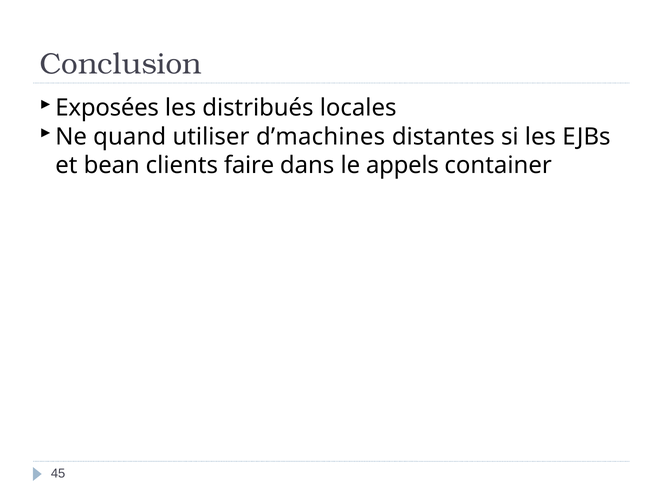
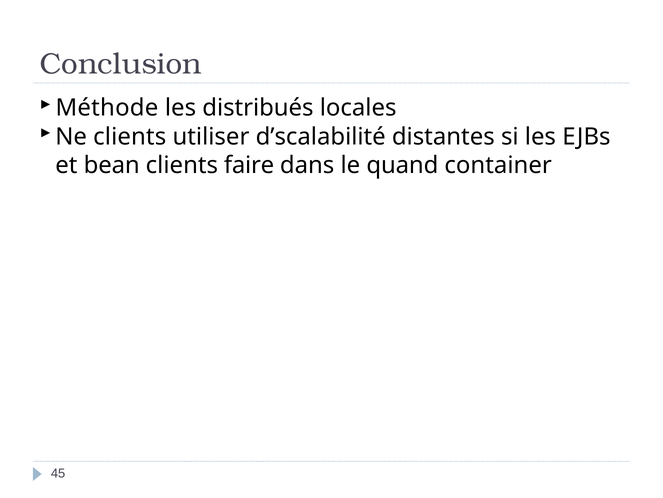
Exposées: Exposées -> Méthode (107, 108)
Ne quand: quand -> clients (130, 136)
d’machines: d’machines -> d’scalabilité (321, 136)
appels: appels -> quand (402, 165)
